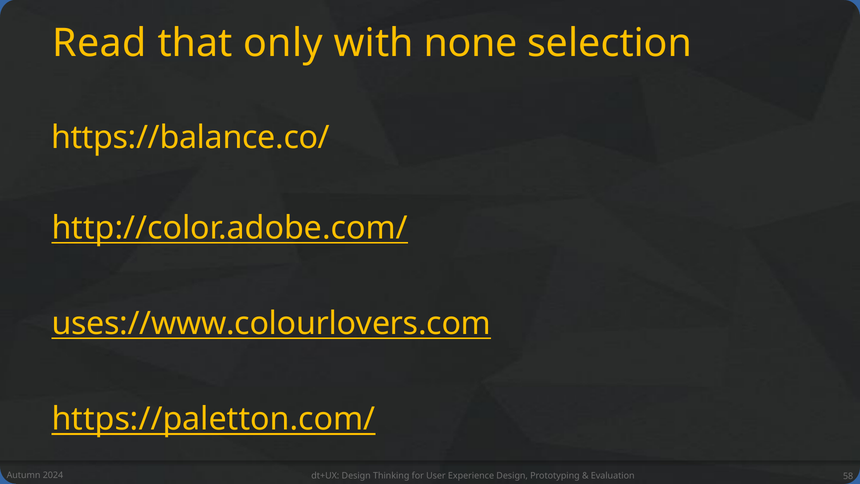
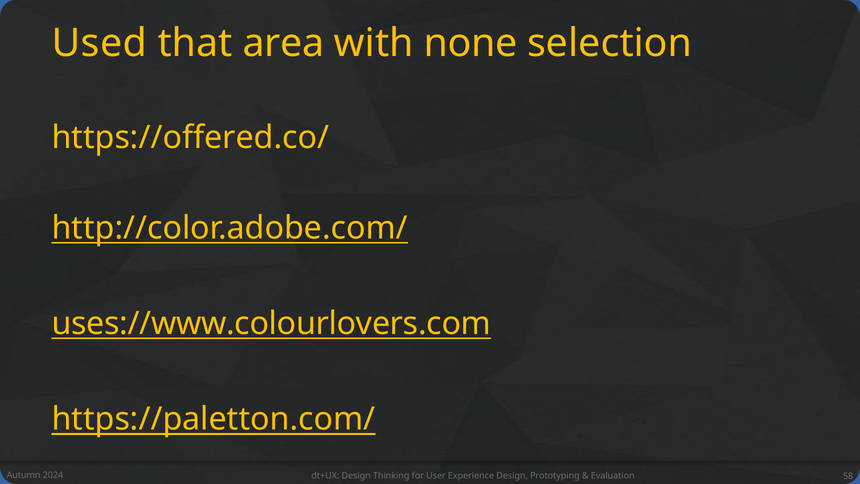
Read: Read -> Used (99, 43)
only: only -> area (283, 43)
https://balance.co/: https://balance.co/ -> https://offered.co/ (190, 138)
